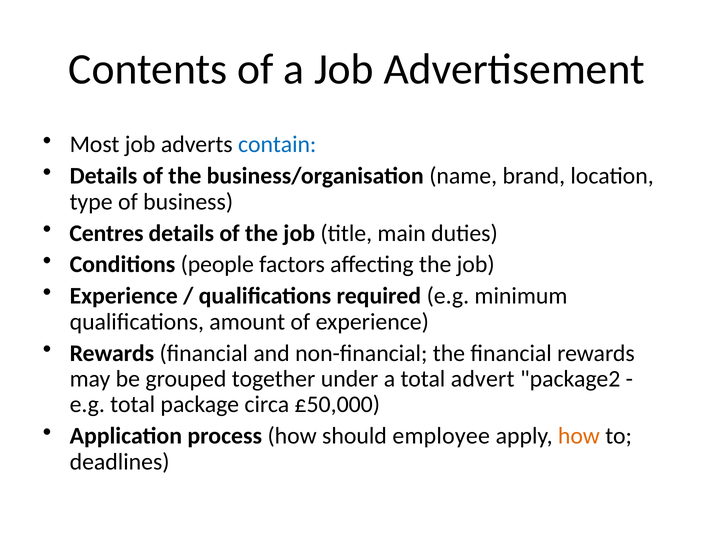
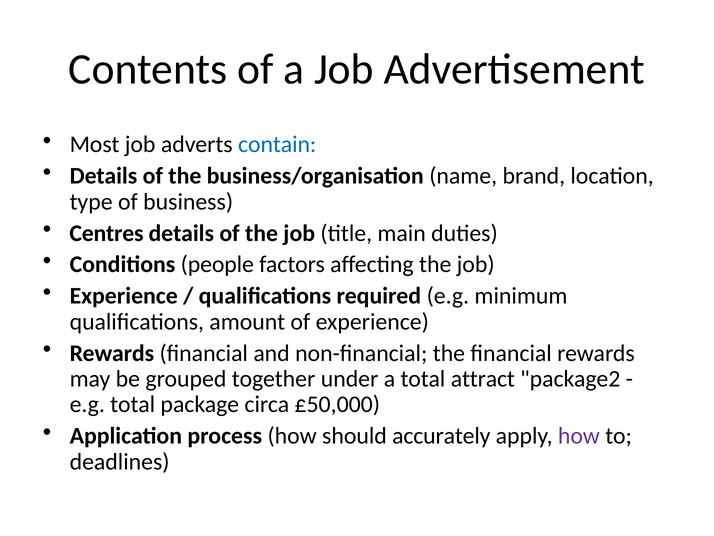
advert: advert -> attract (483, 379)
employee: employee -> accurately (441, 436)
how colour: orange -> purple (579, 436)
